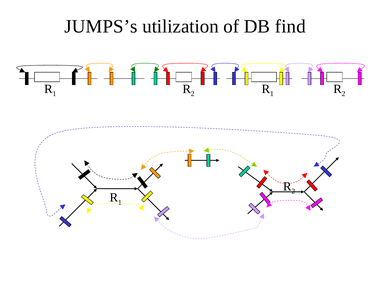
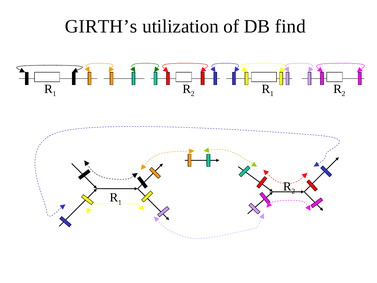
JUMPS’s: JUMPS’s -> GIRTH’s (101, 26)
